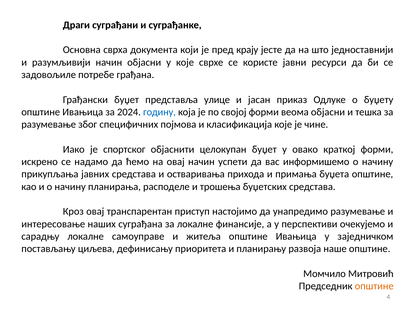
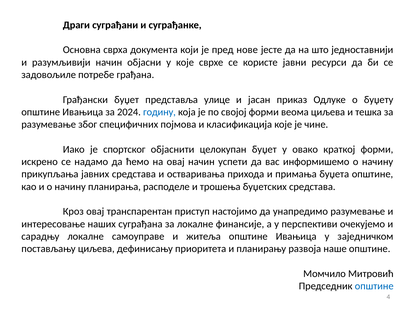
крају: крају -> нове (247, 50)
веома објасни: објасни -> циљева (328, 112)
општине colour: orange -> blue (374, 286)
